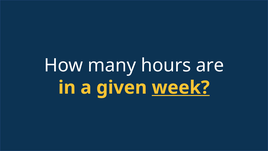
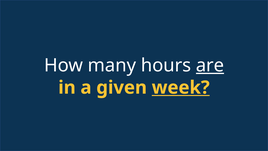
are underline: none -> present (210, 65)
